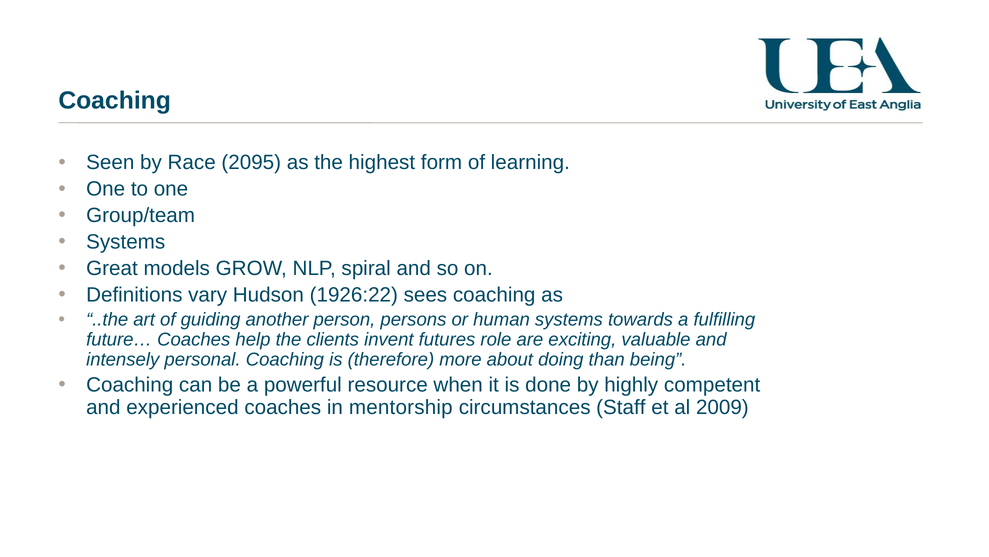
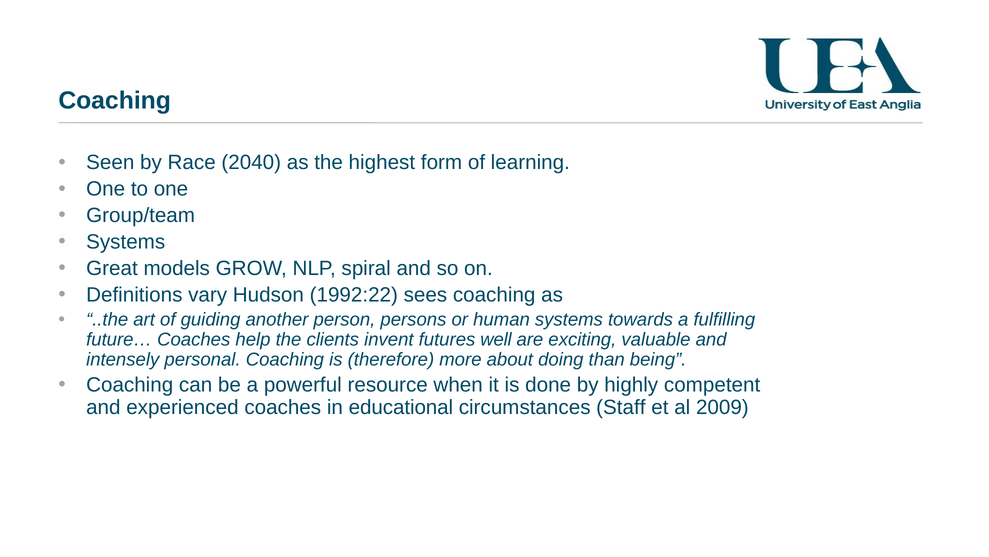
2095: 2095 -> 2040 (251, 162)
1926:22: 1926:22 -> 1992:22 (354, 294)
role: role -> well (496, 339)
mentorship: mentorship -> educational (401, 407)
